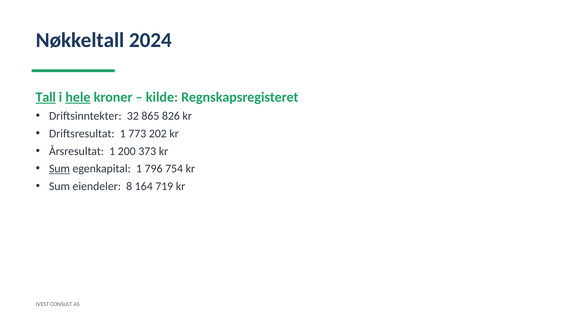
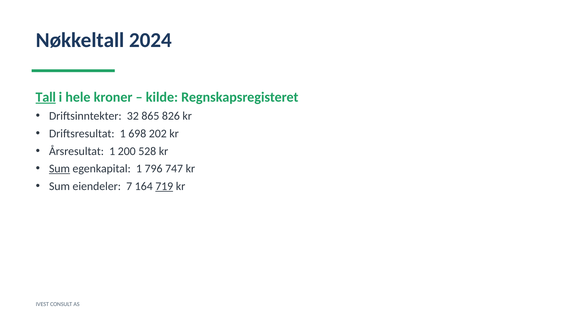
hele underline: present -> none (78, 97)
773: 773 -> 698 (137, 133)
373: 373 -> 528 (147, 151)
754: 754 -> 747 (174, 169)
8: 8 -> 7 (129, 186)
719 underline: none -> present (164, 186)
